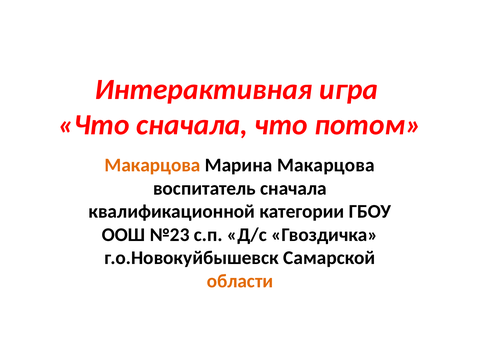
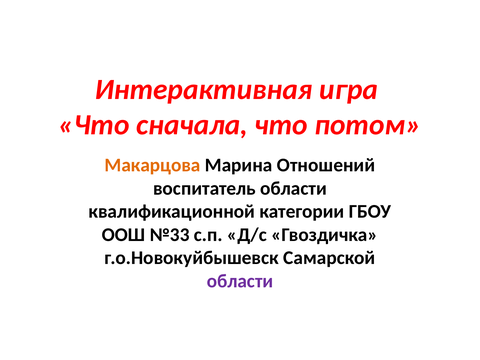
Марина Макарцова: Макарцова -> Отношений (326, 165)
воспитатель сначала: сначала -> области (293, 188)
№23: №23 -> №33 (170, 235)
области colour: orange -> purple (240, 281)
